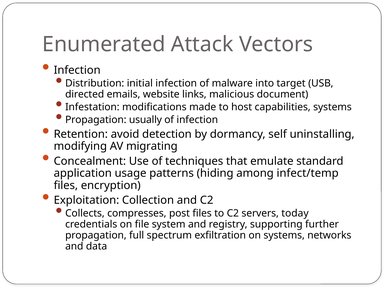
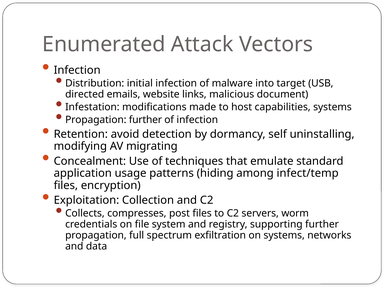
Propagation usually: usually -> further (145, 120)
today: today -> worm (295, 213)
